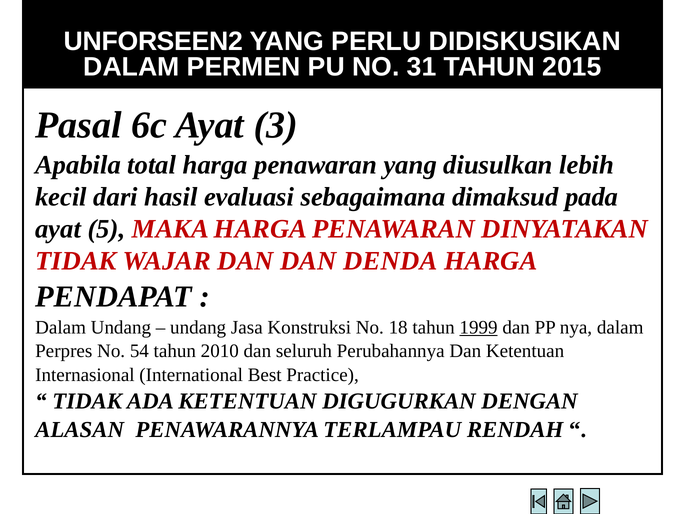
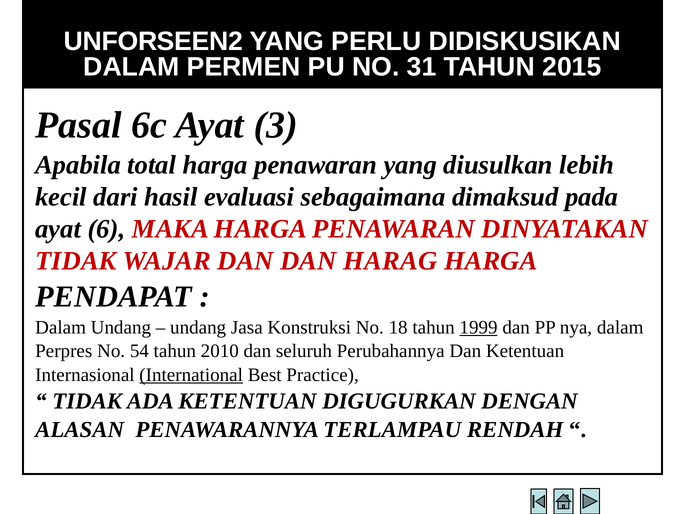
5: 5 -> 6 (106, 229)
DENDA: DENDA -> HARAG (390, 261)
International underline: none -> present (191, 375)
